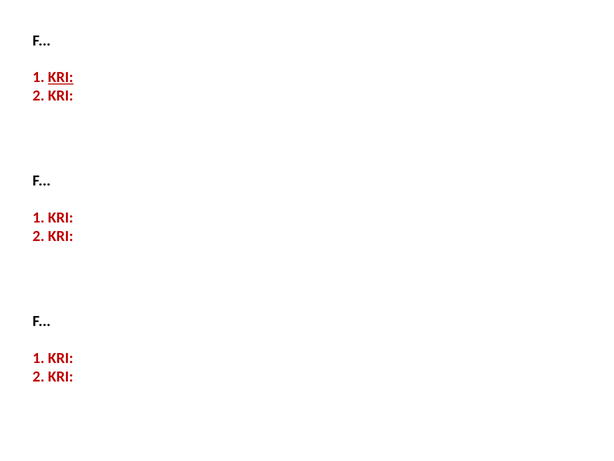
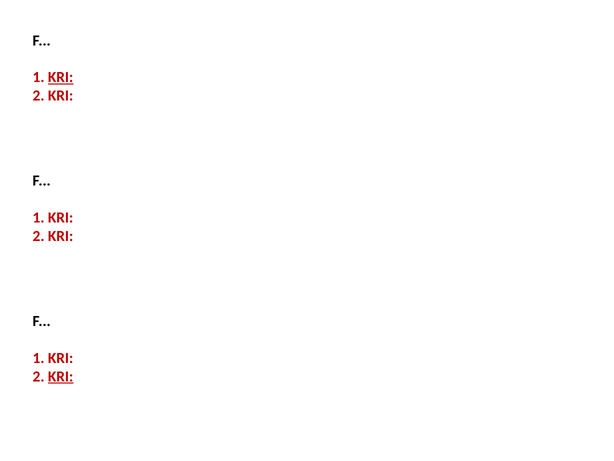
KRI underline: none -> present (61, 376)
